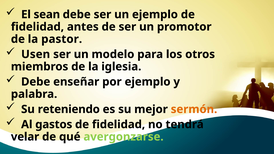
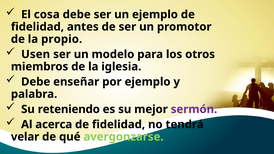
sean: sean -> cosa (47, 14)
pastor: pastor -> propio (62, 39)
sermón colour: orange -> purple (194, 109)
gastos: gastos -> acerca (54, 125)
